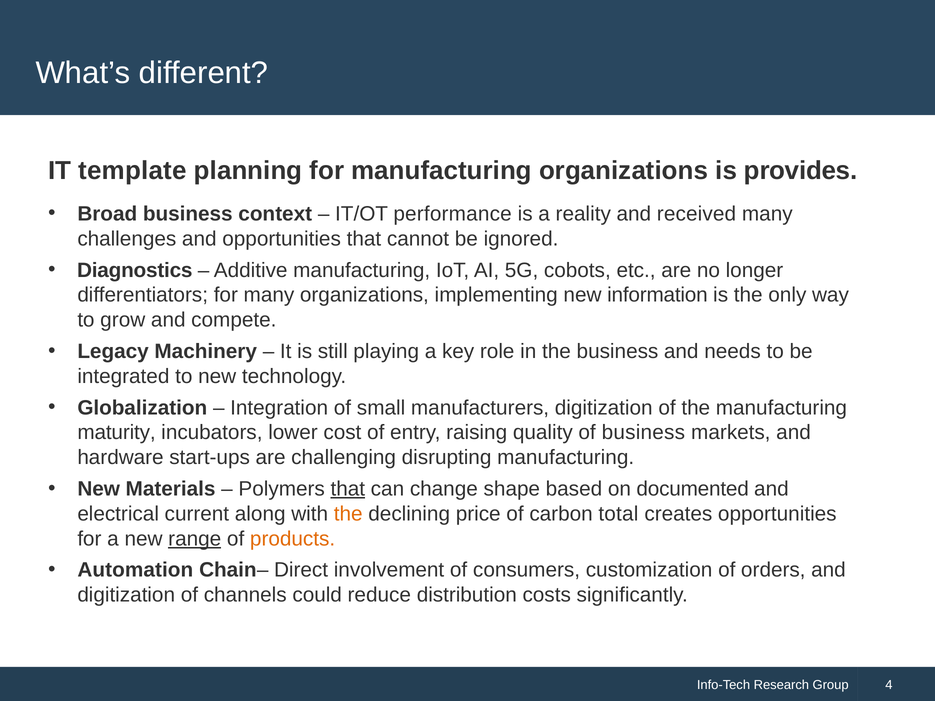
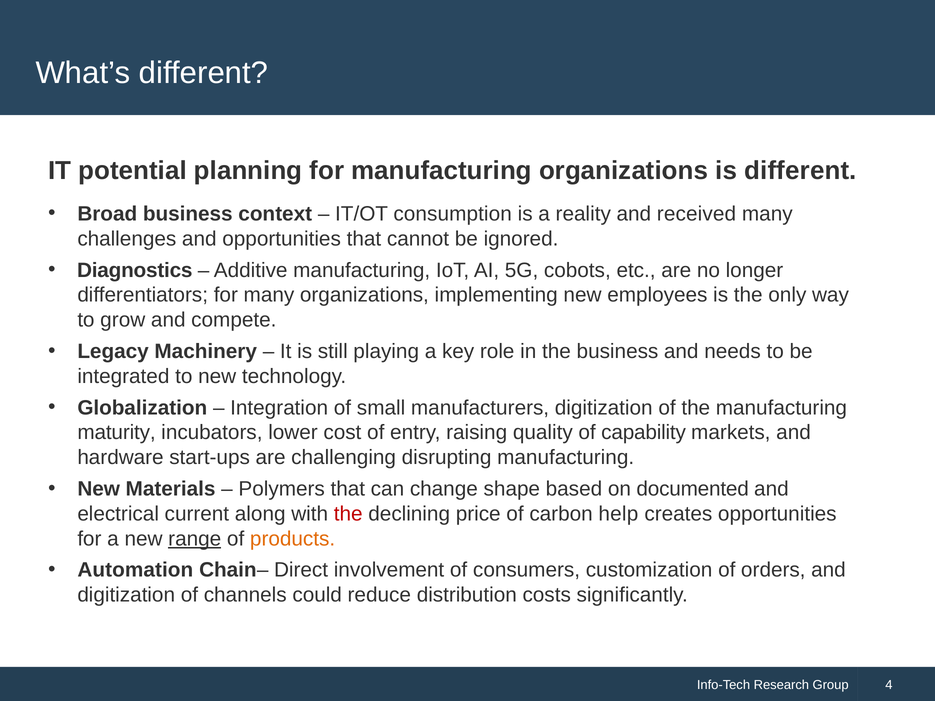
template: template -> potential (133, 171)
is provides: provides -> different (800, 171)
performance: performance -> consumption (453, 214)
information: information -> employees (657, 295)
of business: business -> capability (644, 433)
that underline: present -> none (348, 489)
the colour: orange -> red (348, 514)
total: total -> help (618, 514)
